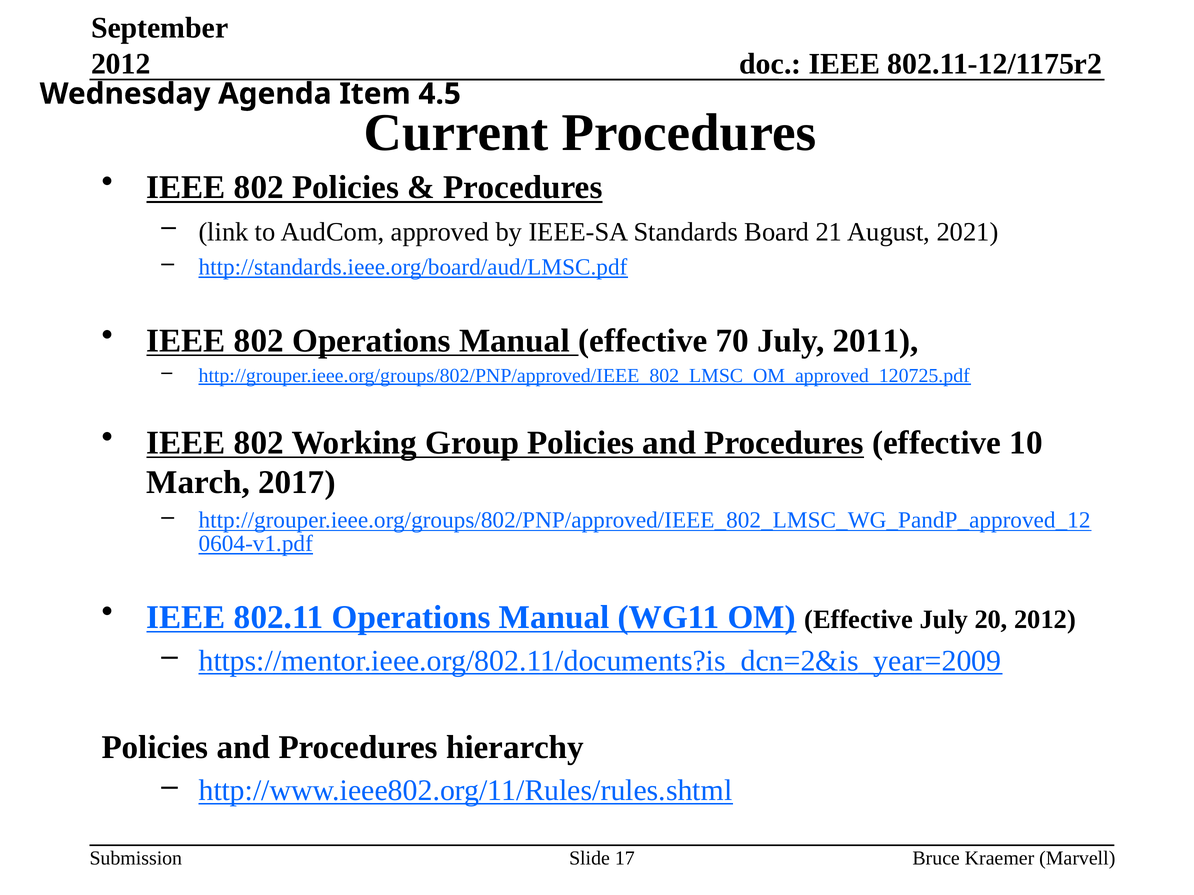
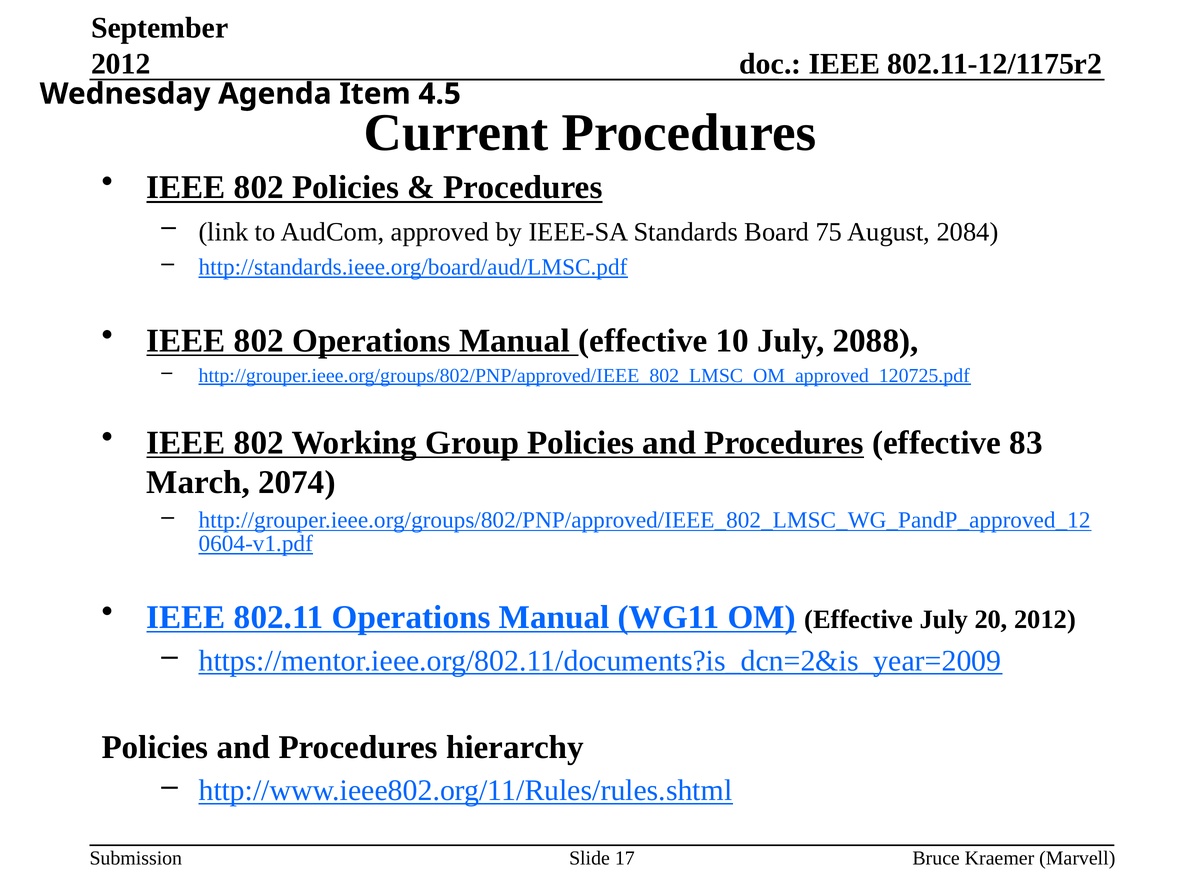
21: 21 -> 75 (829, 232)
2021: 2021 -> 2084 (968, 232)
70: 70 -> 10 (732, 341)
2011: 2011 -> 2088 (876, 341)
10: 10 -> 83 (1026, 443)
2017: 2017 -> 2074 (297, 483)
